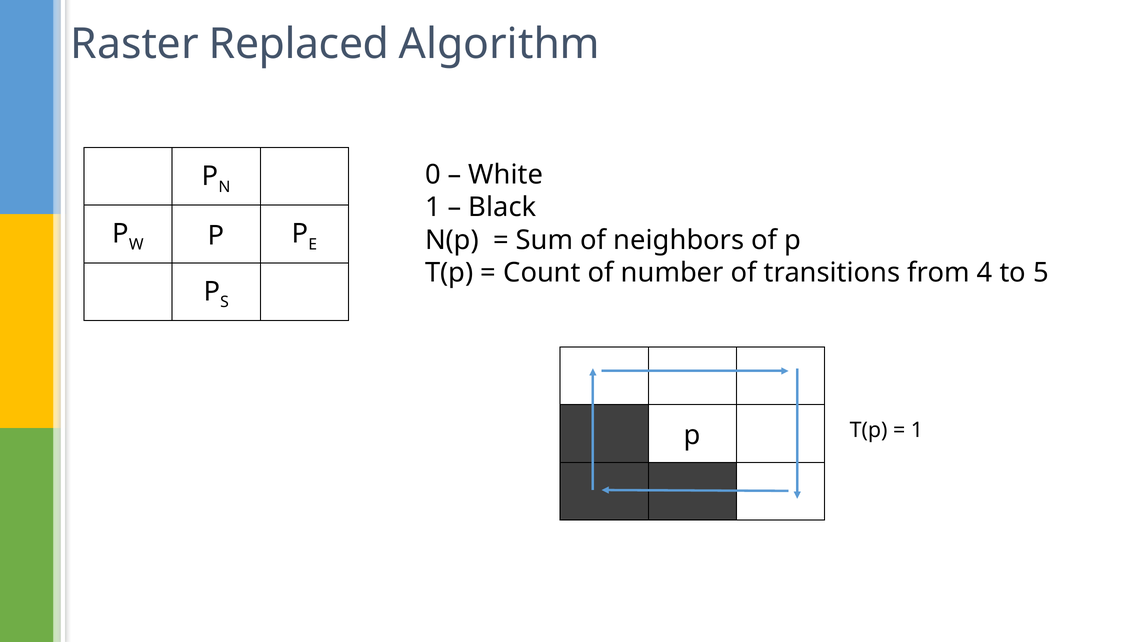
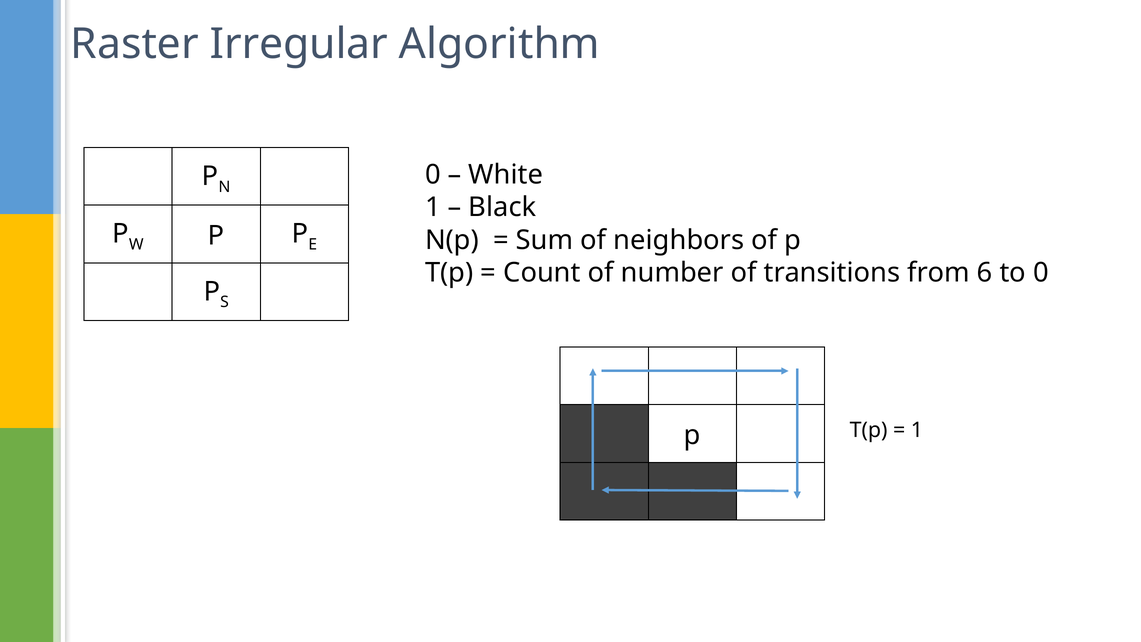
Replaced: Replaced -> Irregular (299, 44)
4: 4 -> 6 (985, 273)
to 5: 5 -> 0 (1041, 273)
